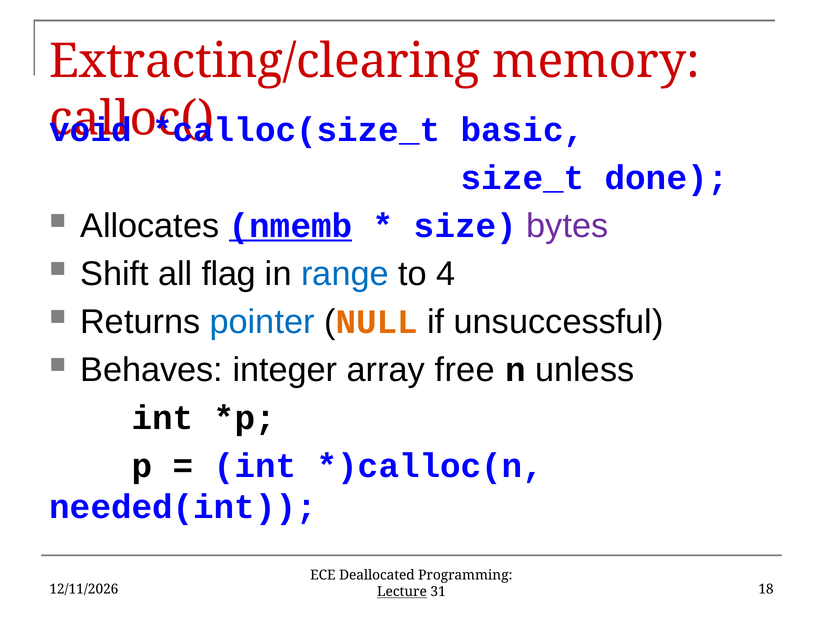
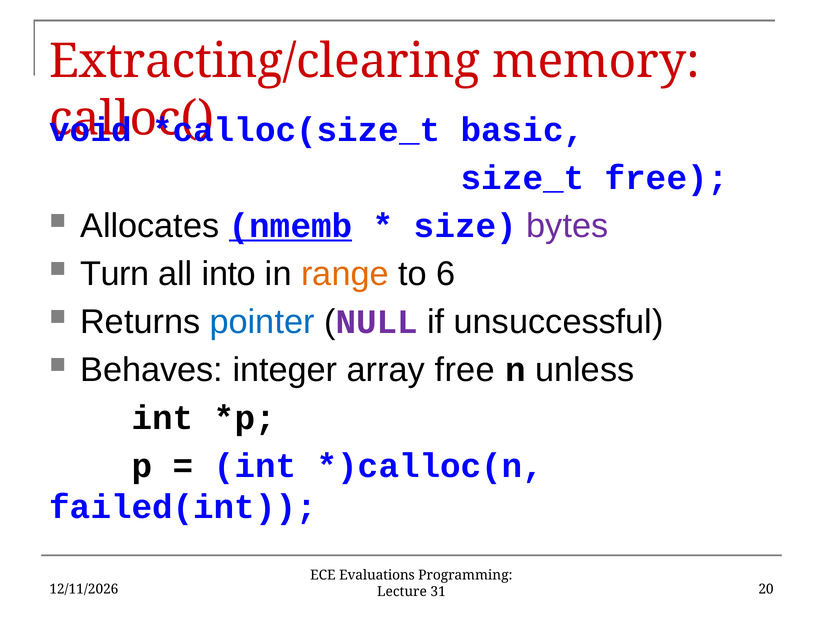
size_t done: done -> free (667, 178)
Shift: Shift -> Turn (115, 274)
flag: flag -> into (229, 274)
range colour: blue -> orange (345, 274)
4: 4 -> 6 (446, 274)
NULL colour: orange -> purple (377, 322)
needed(int: needed(int -> failed(int (183, 507)
Deallocated: Deallocated -> Evaluations (377, 576)
Lecture underline: present -> none (402, 592)
18: 18 -> 20 (766, 589)
